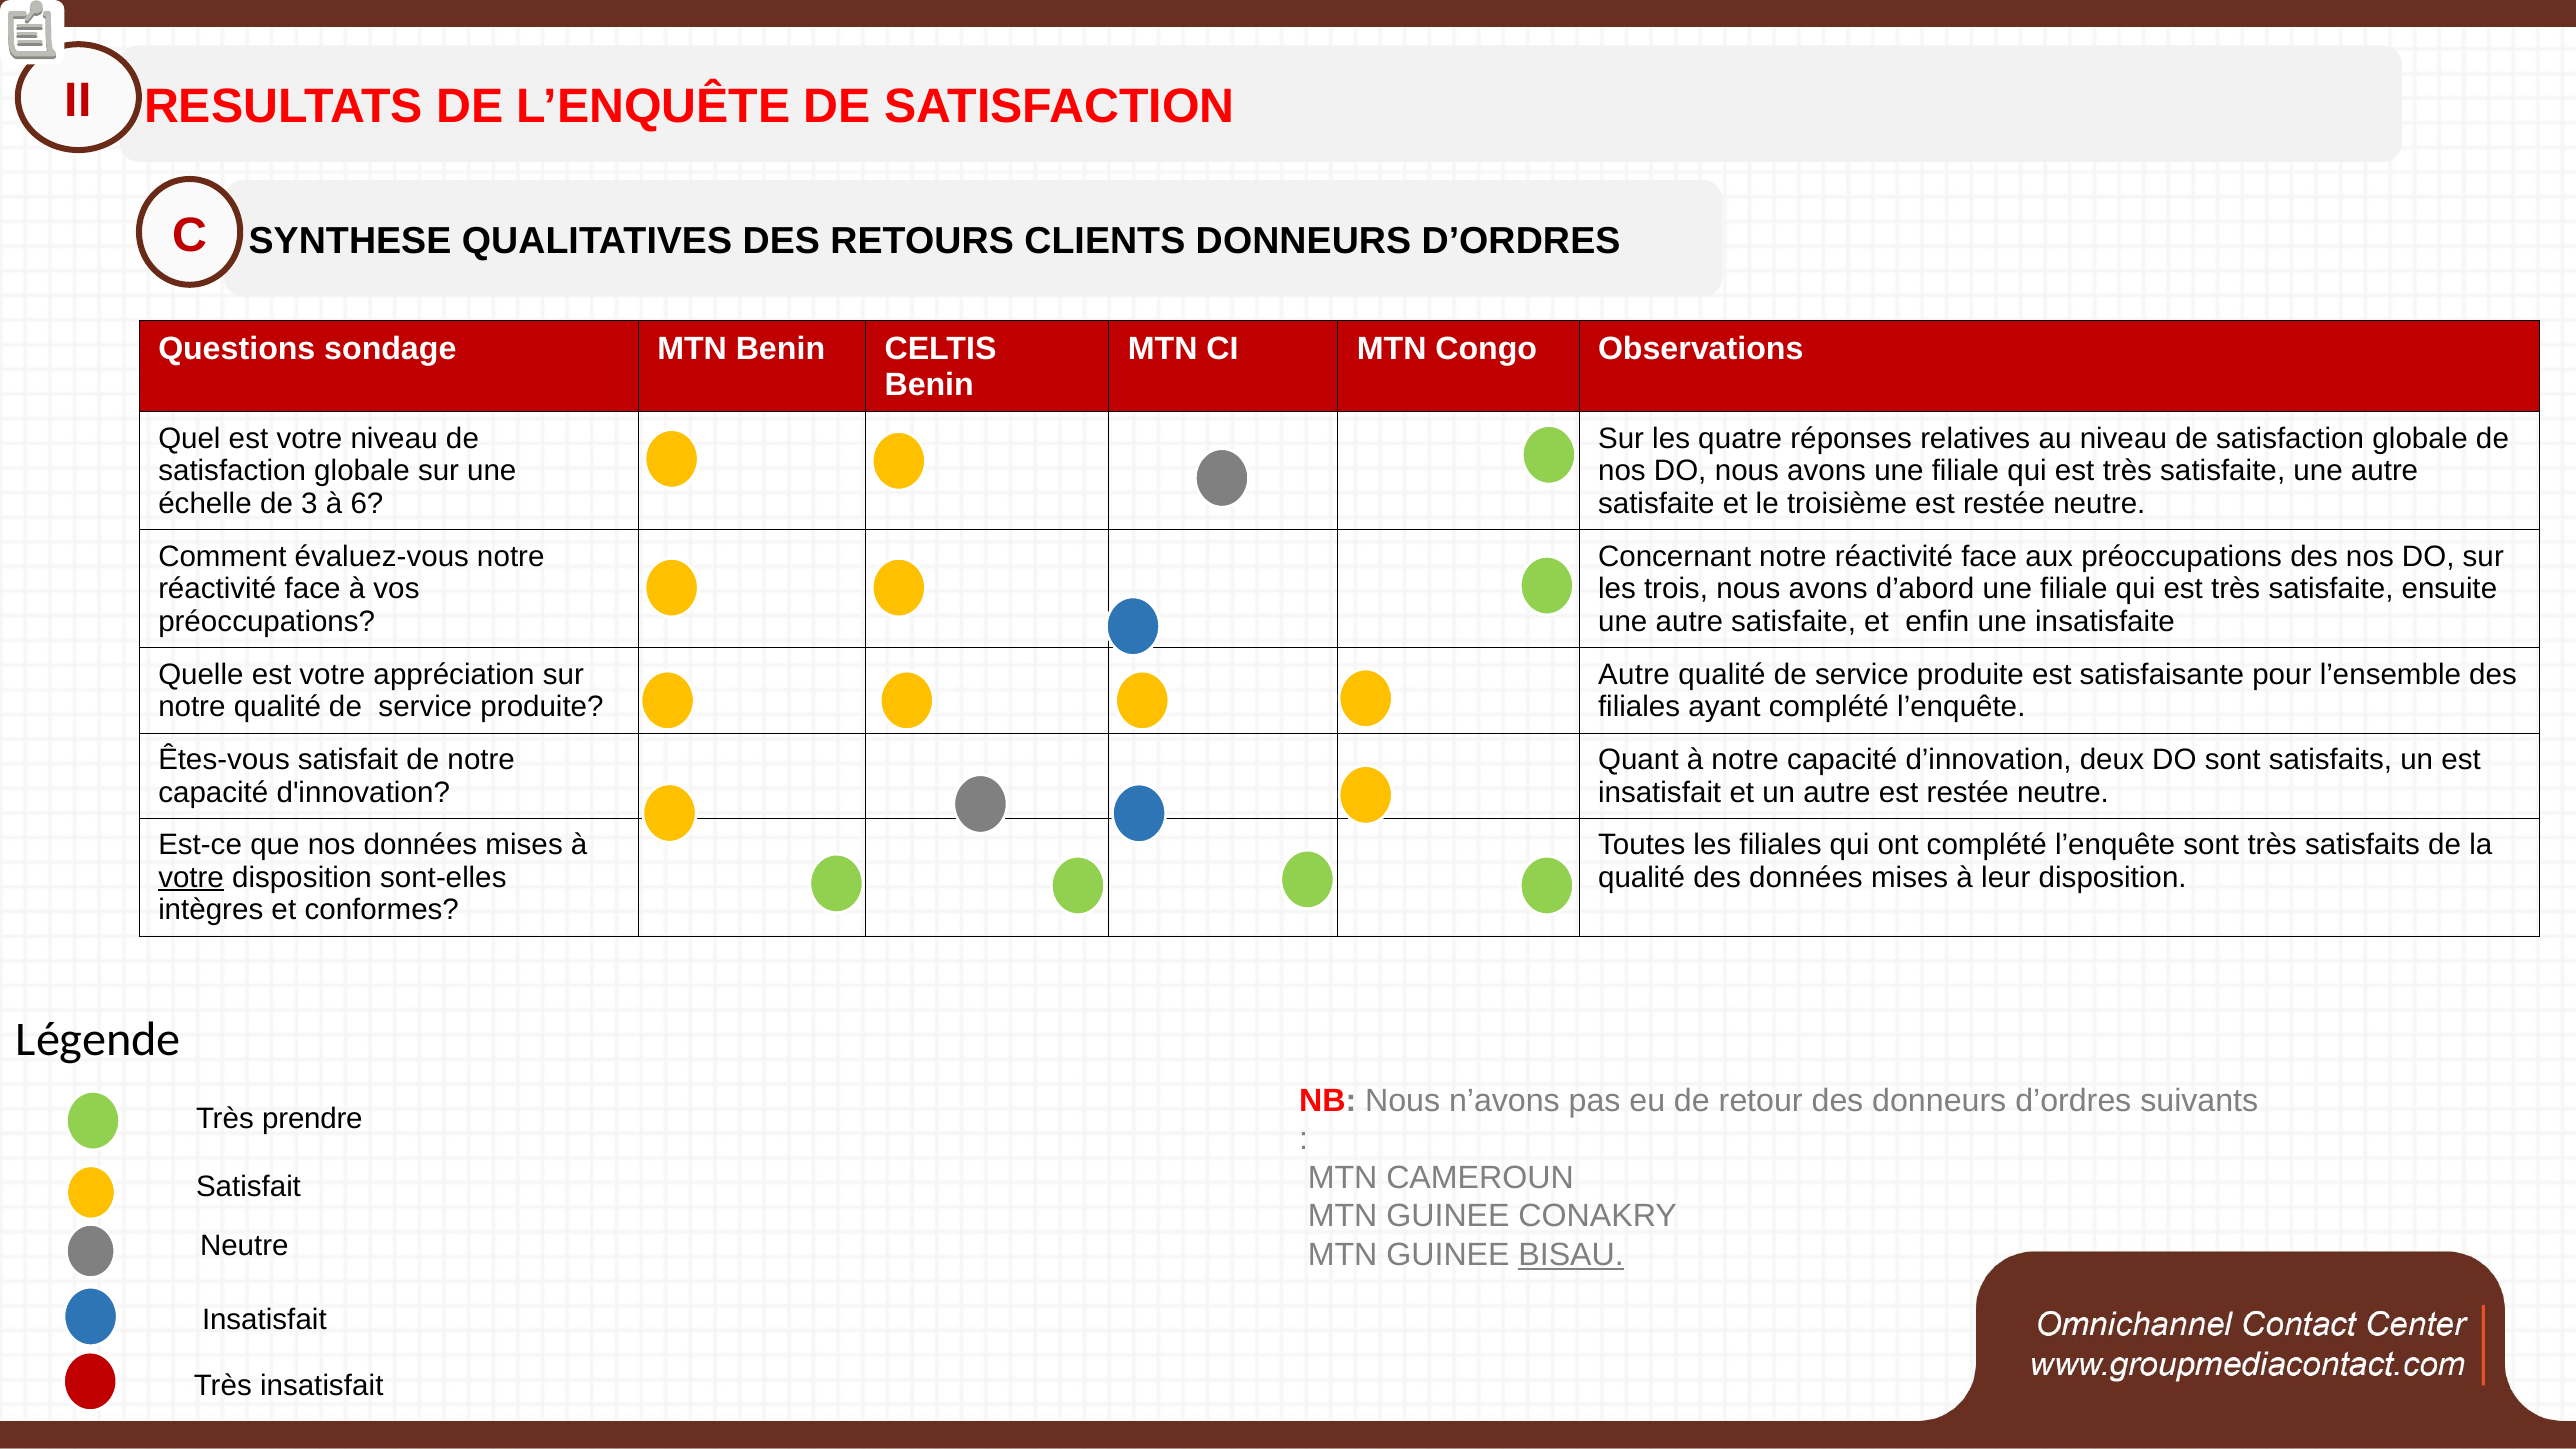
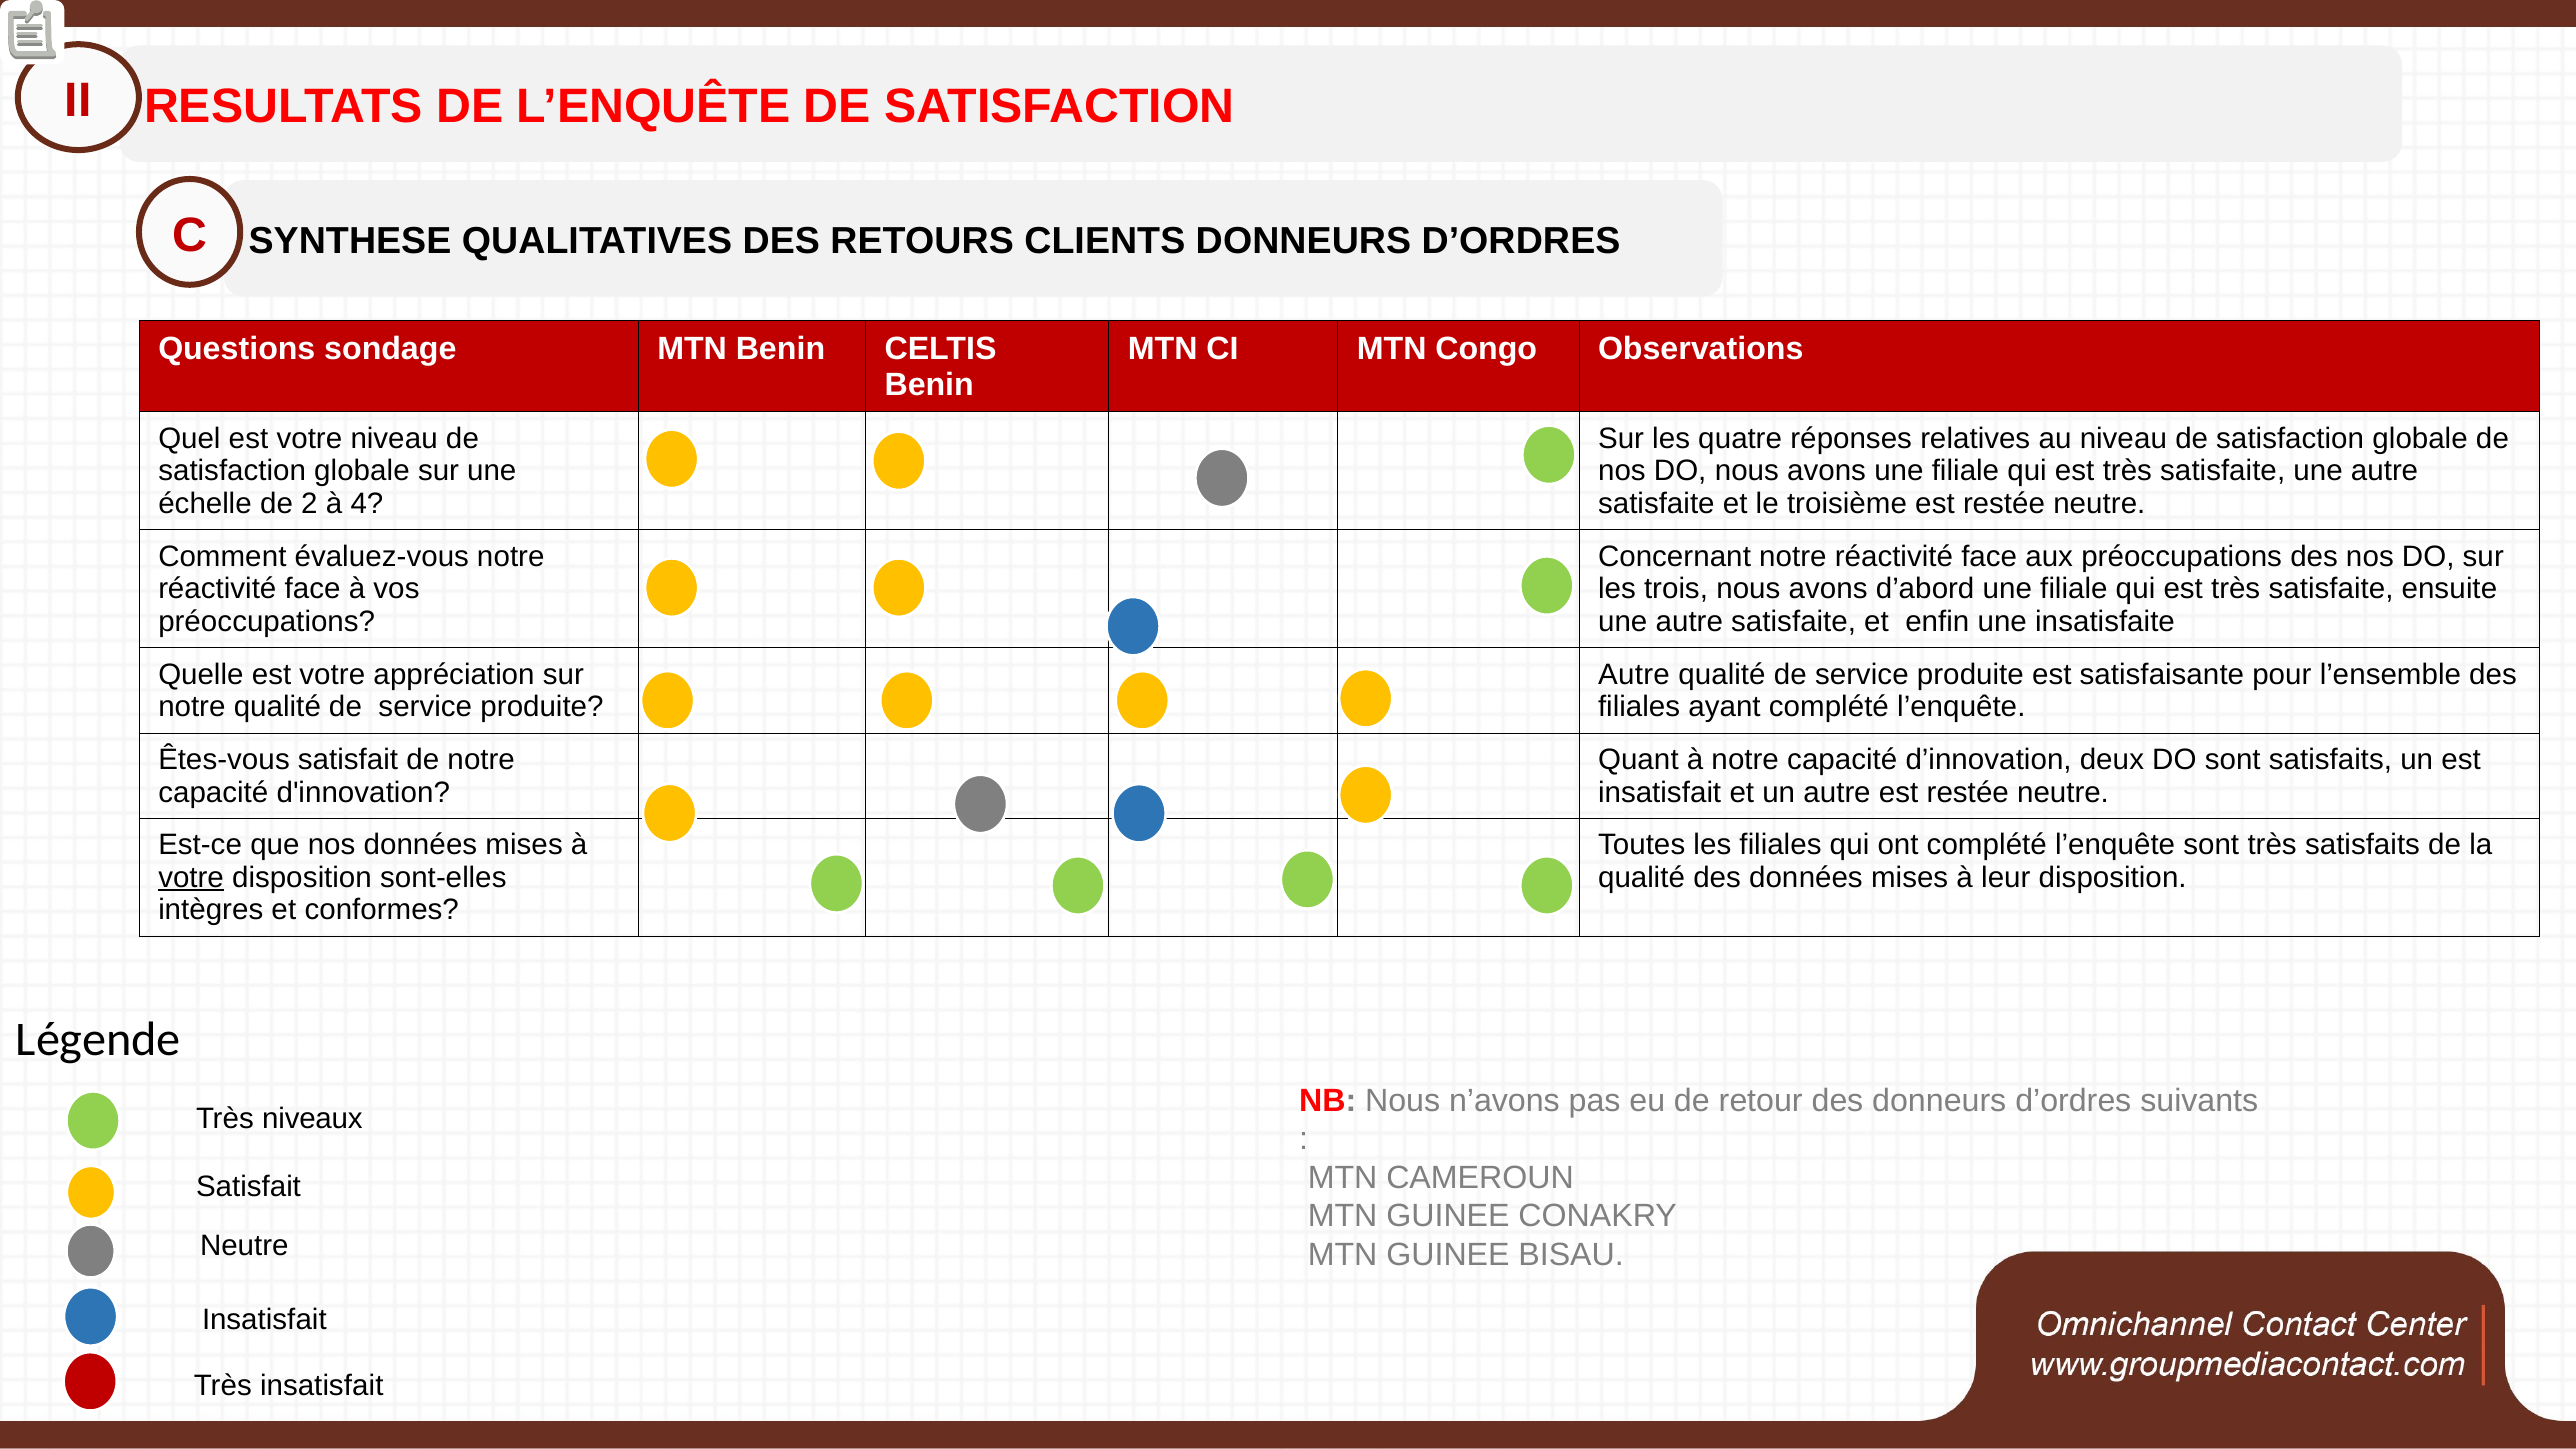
3: 3 -> 2 (309, 504)
6: 6 -> 4 (367, 504)
prendre: prendre -> niveaux (312, 1118)
BISAU underline: present -> none (1571, 1255)
